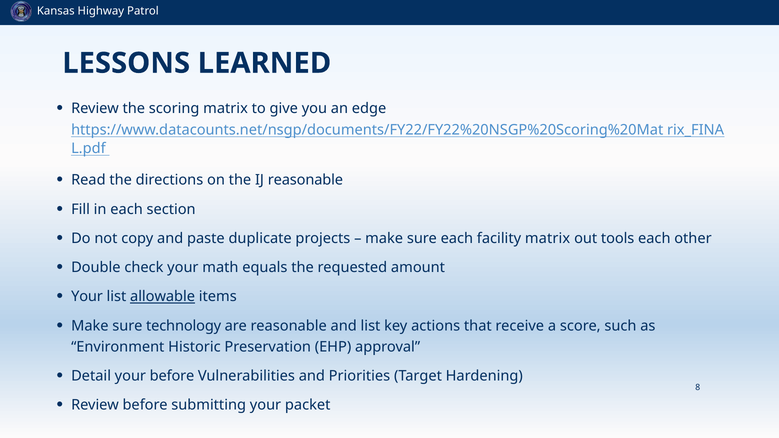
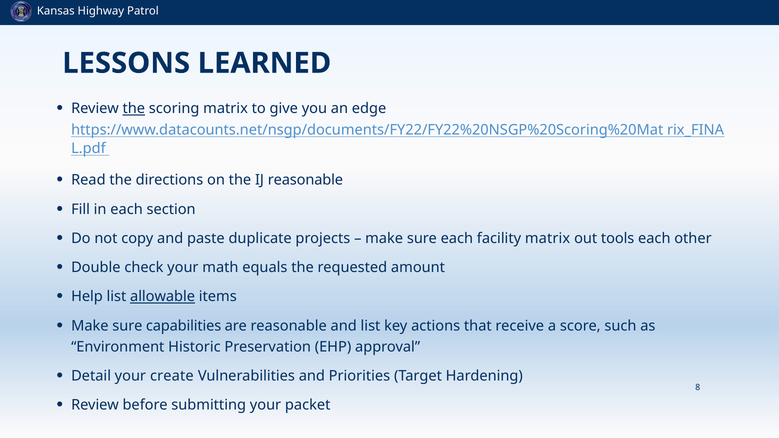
the underline: none -> present (134, 109)
Your: Your -> Help (87, 297)
technology: technology -> capabilities (184, 326)
your before: before -> create (172, 376)
